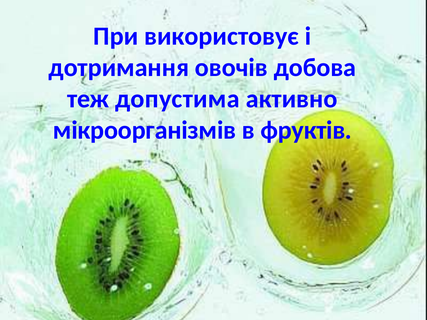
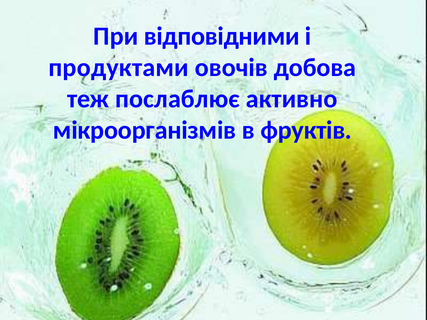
використовує: використовує -> відповідними (222, 36)
дотримання: дотримання -> продуктами (119, 68)
допустима: допустима -> послаблює (177, 99)
